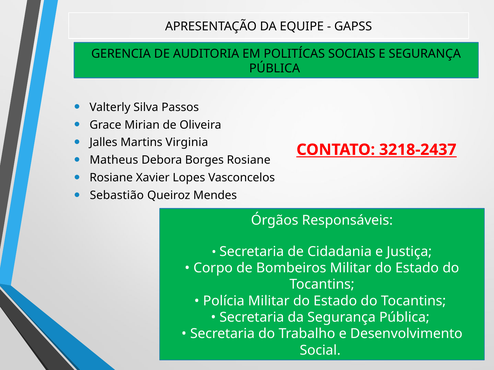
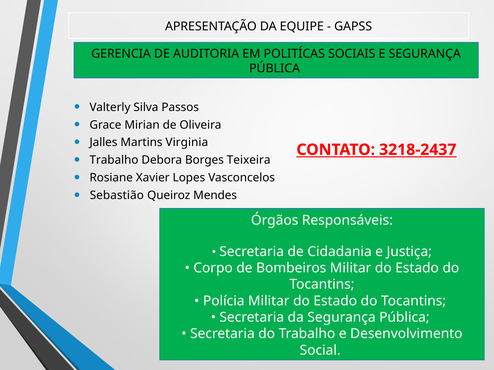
Matheus: Matheus -> Trabalho (114, 160)
Borges Rosiane: Rosiane -> Teixeira (249, 160)
